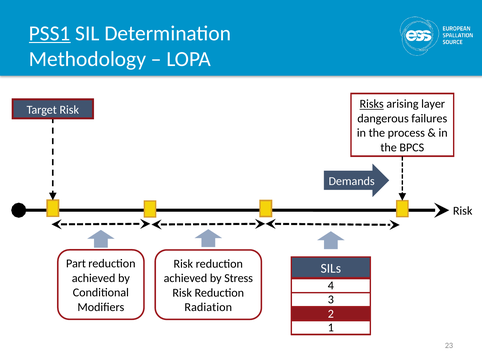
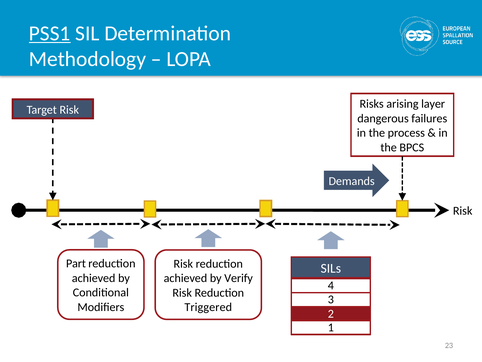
Risks underline: present -> none (372, 104)
Stress: Stress -> Verify (239, 278)
Radiation: Radiation -> Triggered (208, 307)
